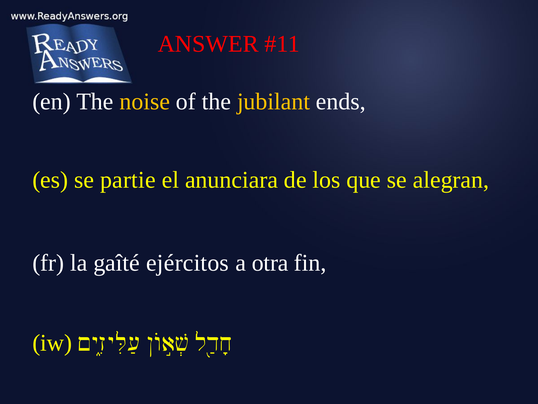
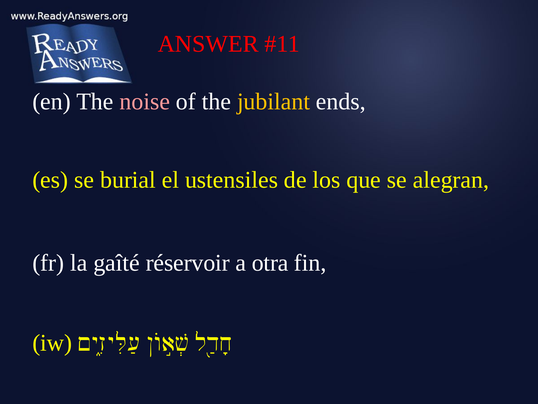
noise colour: yellow -> pink (145, 102)
partie: partie -> burial (128, 180)
anunciara: anunciara -> ustensiles (232, 180)
ejércitos: ejércitos -> réservoir (188, 262)
